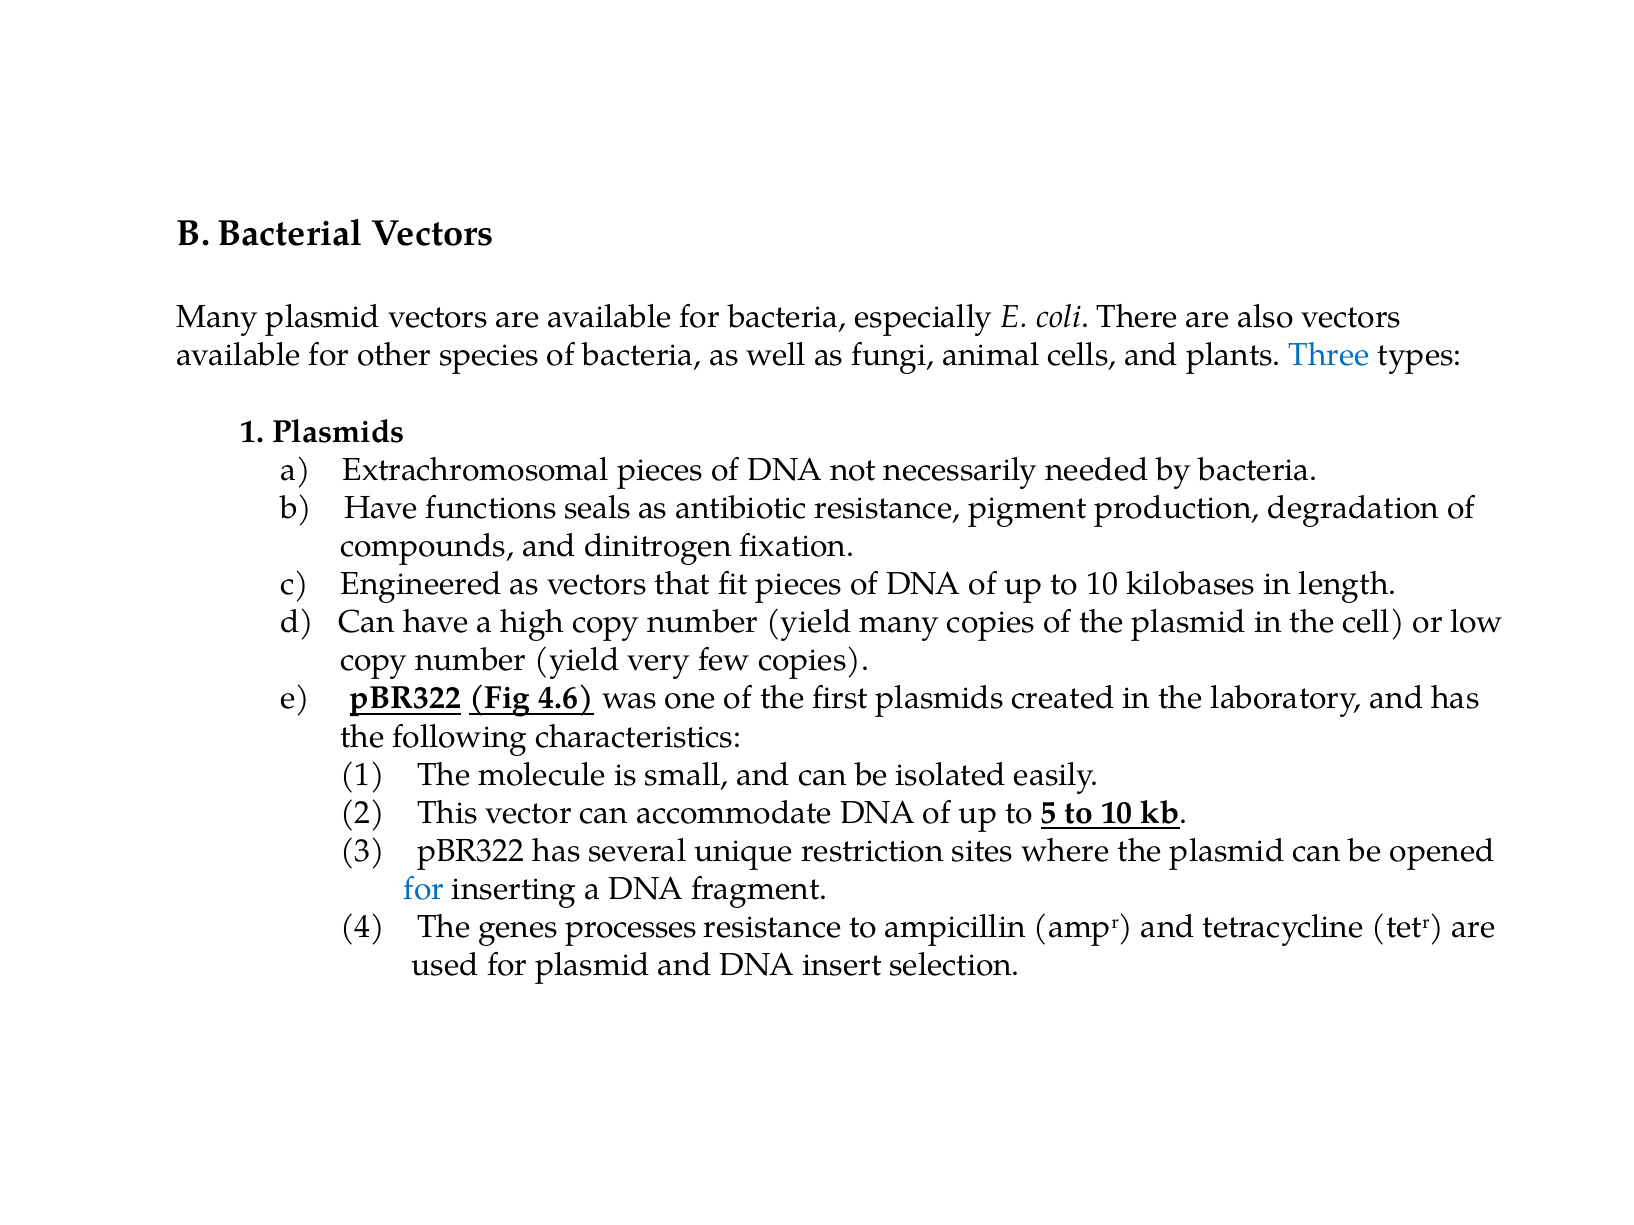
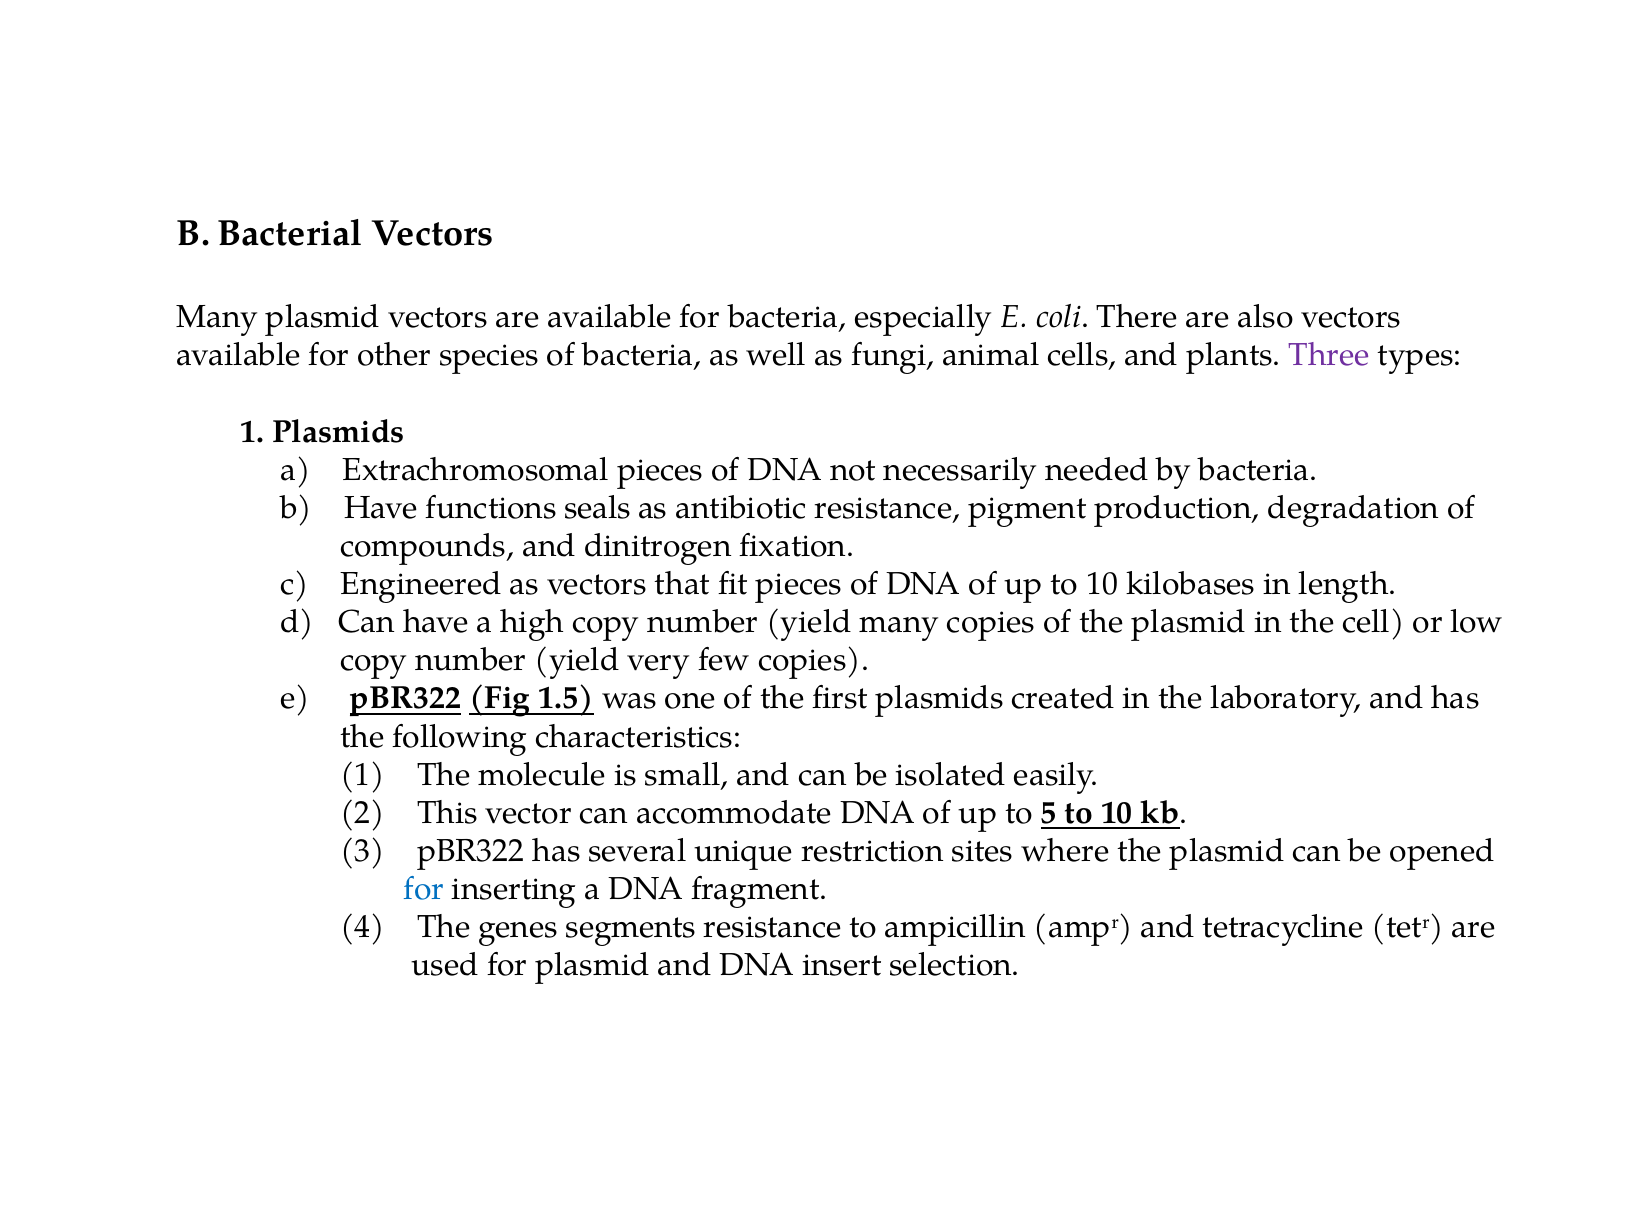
Three colour: blue -> purple (1329, 355)
4.6: 4.6 -> 1.5 (566, 699)
processes: processes -> segments (631, 928)
